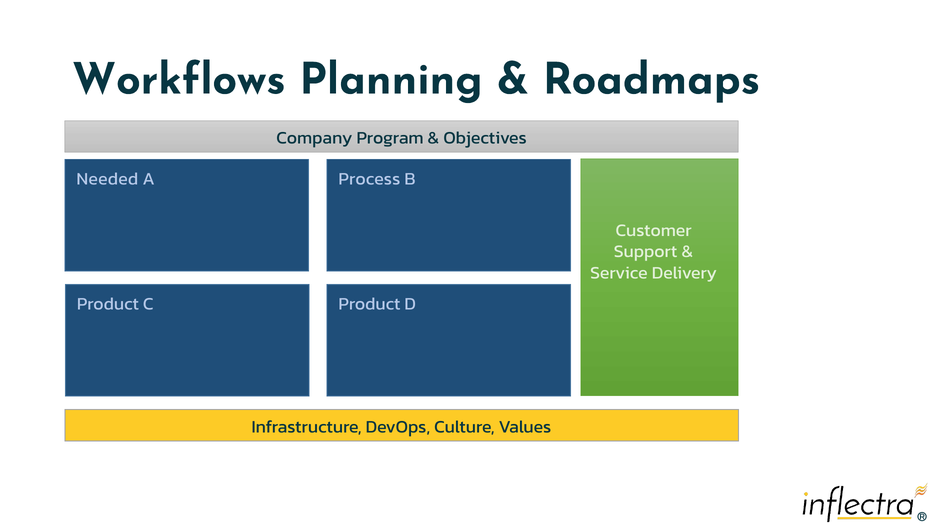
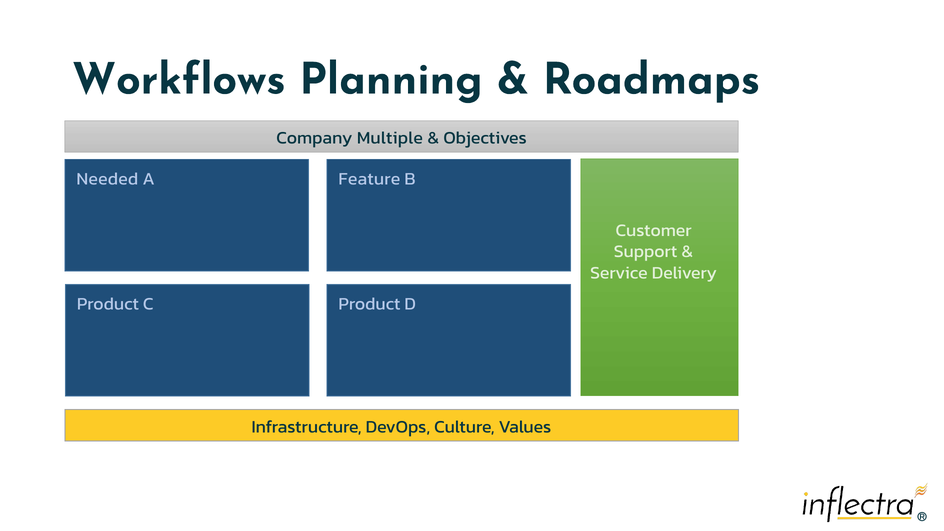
Program: Program -> Multiple (390, 138)
Process: Process -> Feature (369, 179)
